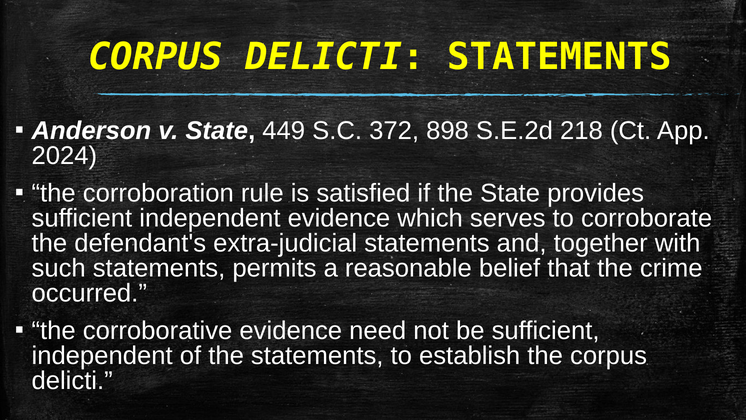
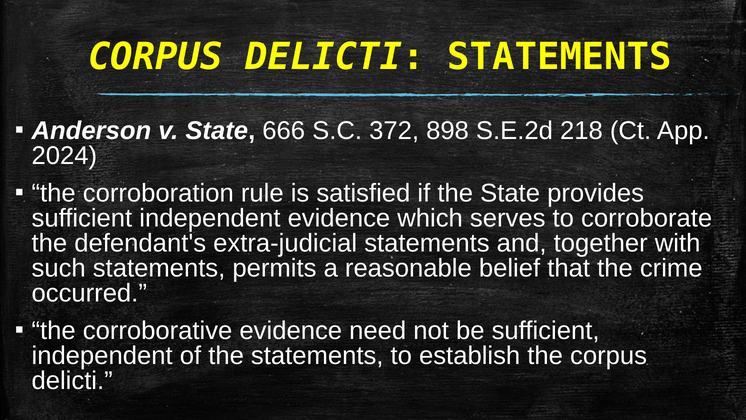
449: 449 -> 666 (284, 131)
